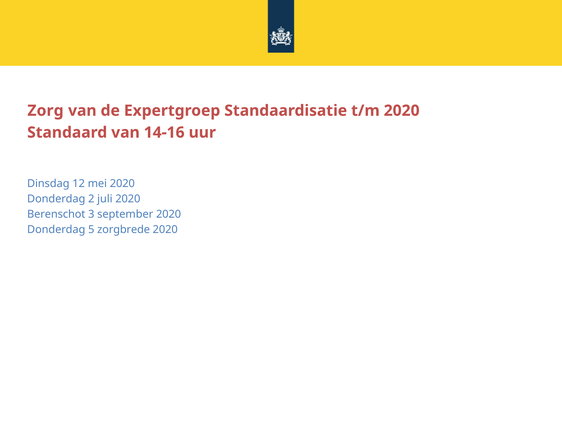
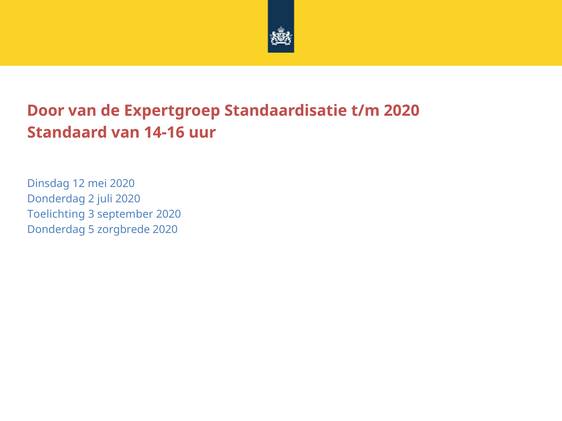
Zorg: Zorg -> Door (46, 111)
Berenschot: Berenschot -> Toelichting (56, 214)
